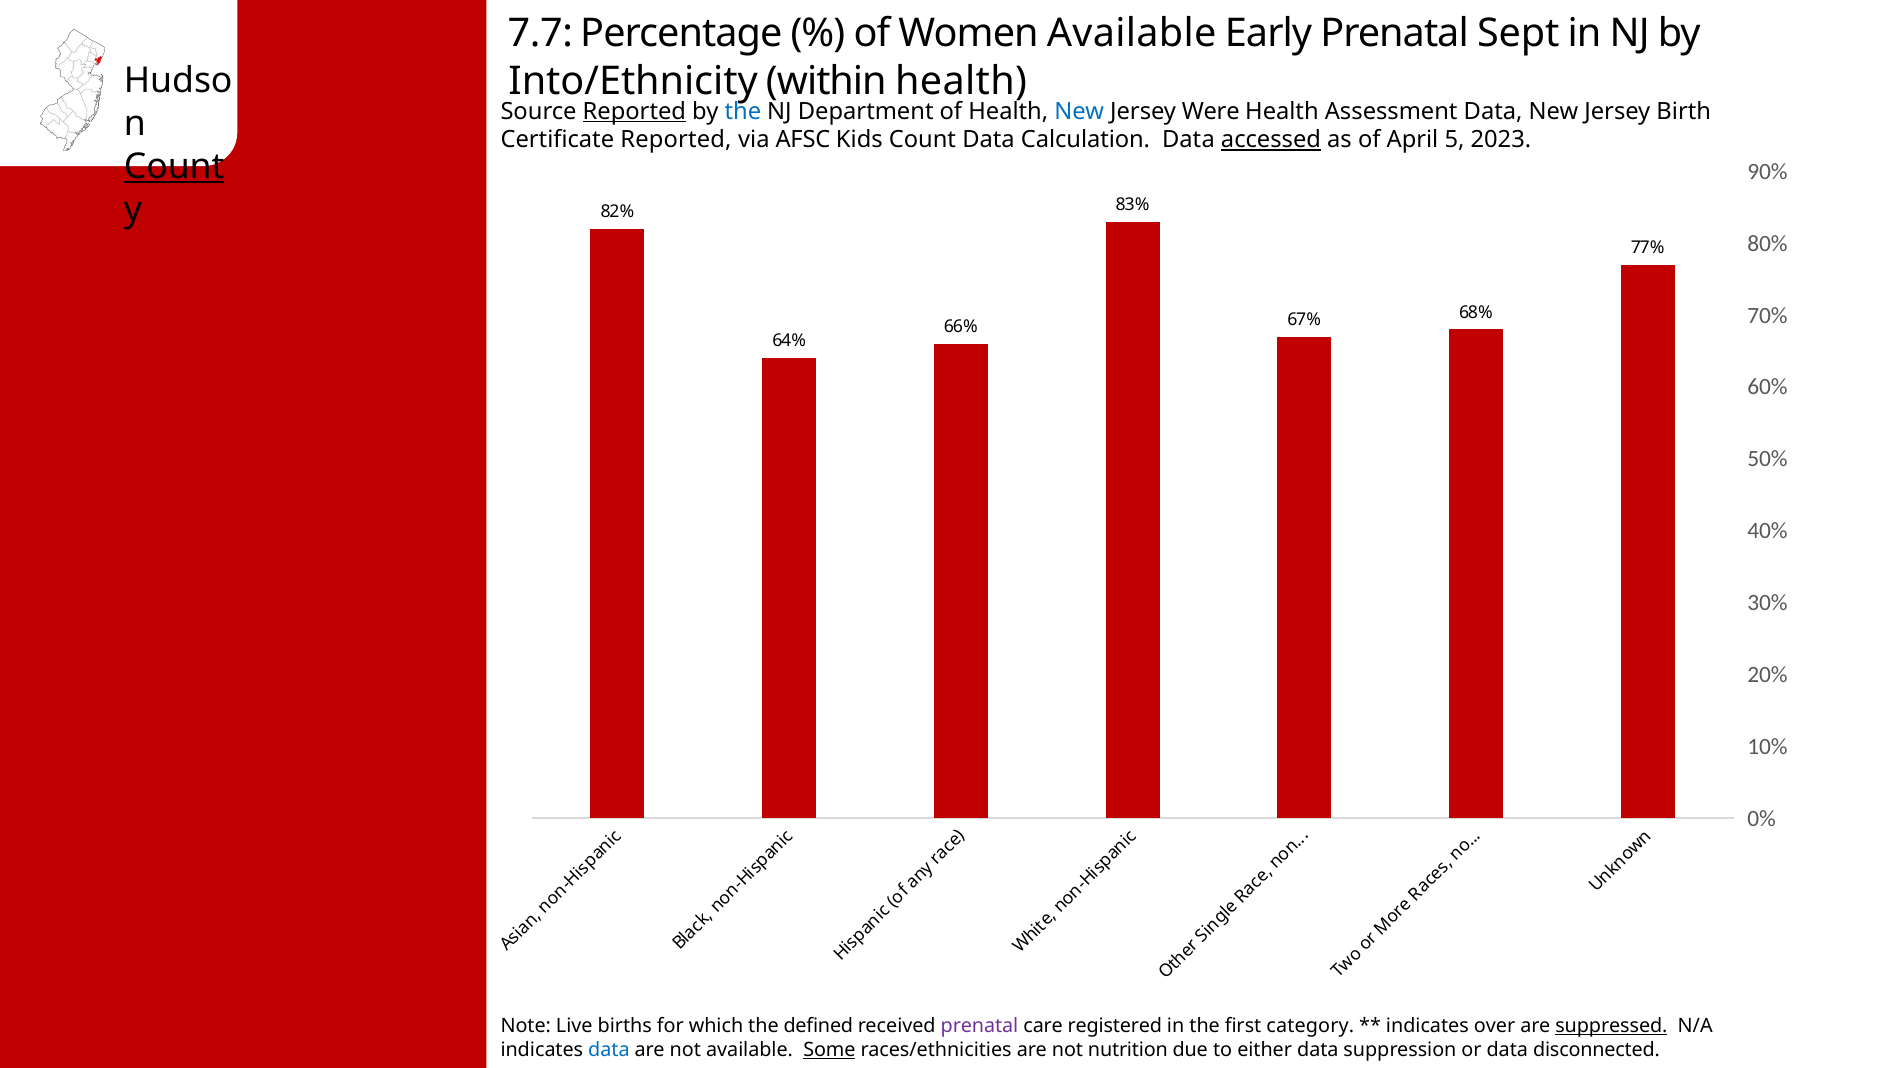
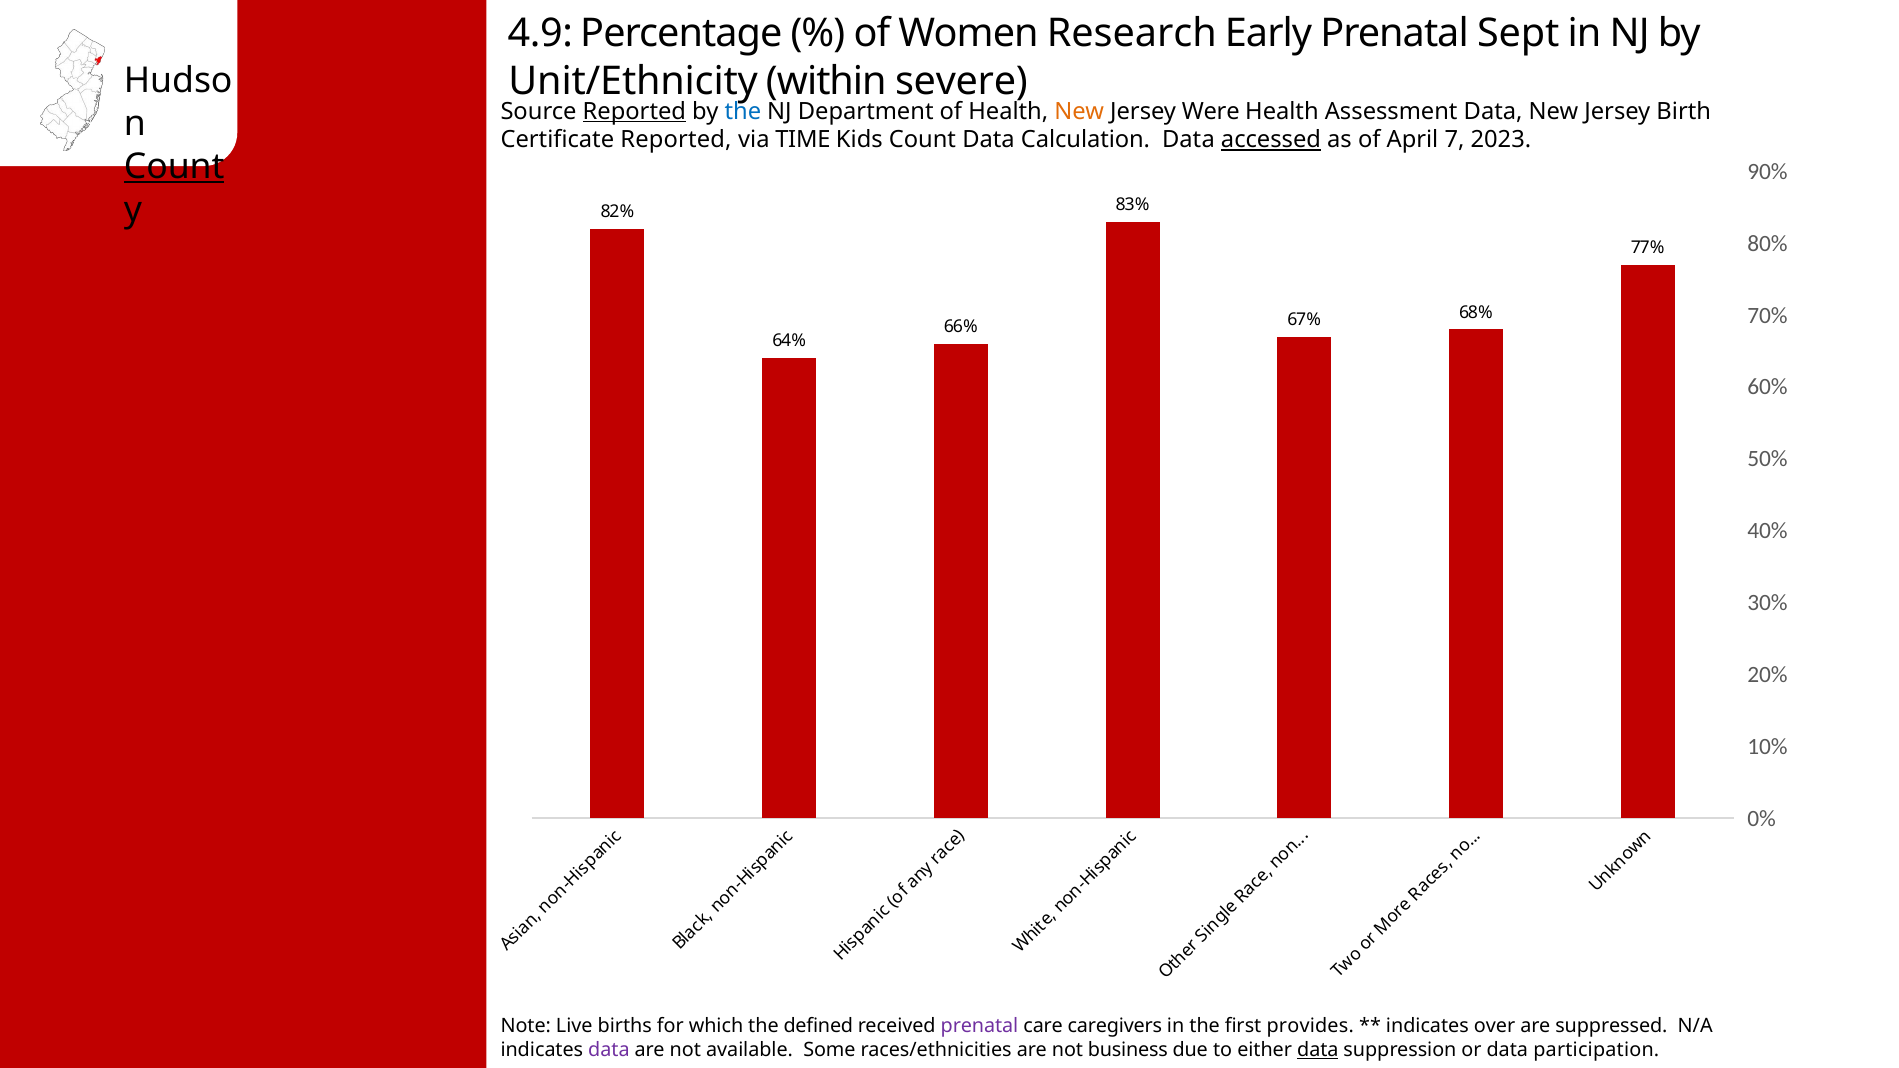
7.7: 7.7 -> 4.9 (540, 33)
Women Available: Available -> Research (1132, 33)
Into/Ethnicity: Into/Ethnicity -> Unit/Ethnicity (633, 81)
within health: health -> severe (961, 81)
New colour: blue -> orange (1079, 112)
AFSC: AFSC -> TIME (803, 140)
5: 5 -> 7 (1454, 140)
registered: registered -> caregivers (1115, 1026)
category: category -> provides (1310, 1026)
suppressed underline: present -> none (1611, 1026)
data colour: blue -> purple (609, 1050)
Some underline: present -> none (829, 1050)
nutrition: nutrition -> business (1128, 1050)
data underline: none -> present (1318, 1050)
disconnected: disconnected -> participation (1596, 1050)
